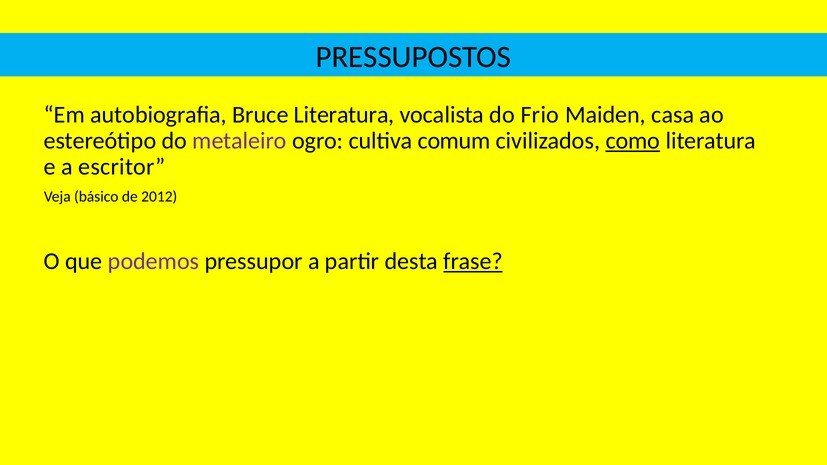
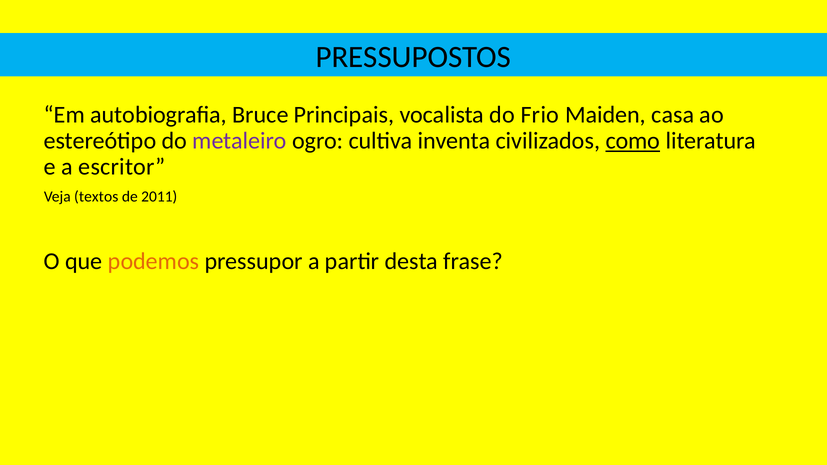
Bruce Literatura: Literatura -> Principais (344, 115)
comum: comum -> inventa (454, 141)
básico: básico -> textos (96, 197)
2012: 2012 -> 2011 (159, 197)
podemos colour: purple -> orange (154, 261)
frase underline: present -> none (473, 261)
